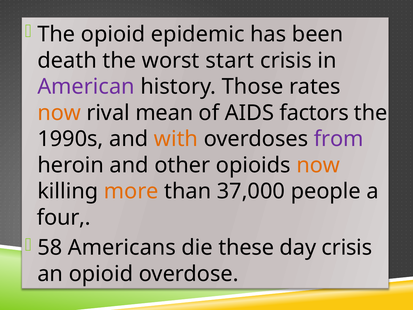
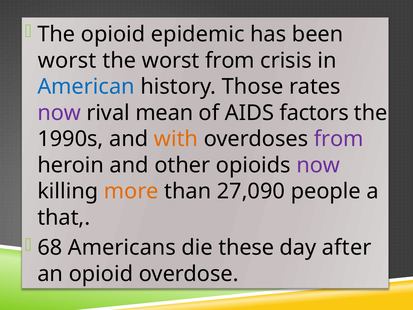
death: death -> worst (67, 60)
worst start: start -> from (230, 60)
American colour: purple -> blue (86, 87)
now colour: orange -> purple (59, 113)
now colour: orange -> purple (318, 165)
37,000: 37,000 -> 27,090 (251, 191)
four: four -> that (64, 217)
58: 58 -> 68 (50, 248)
day crisis: crisis -> after (347, 248)
